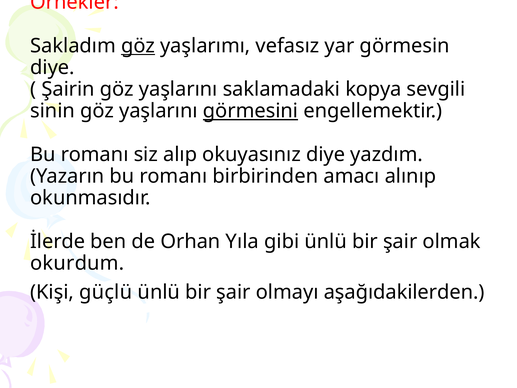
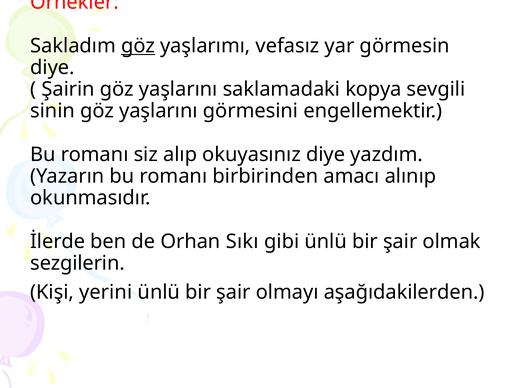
görmesini underline: present -> none (251, 111)
Yıla: Yıla -> Sıkı (242, 241)
okurdum: okurdum -> sezgilerin (77, 263)
güçlü: güçlü -> yerini (106, 292)
